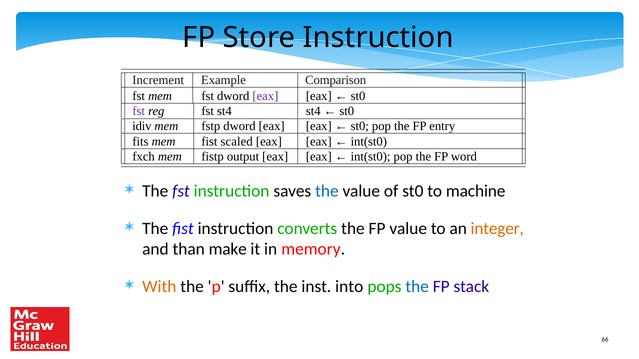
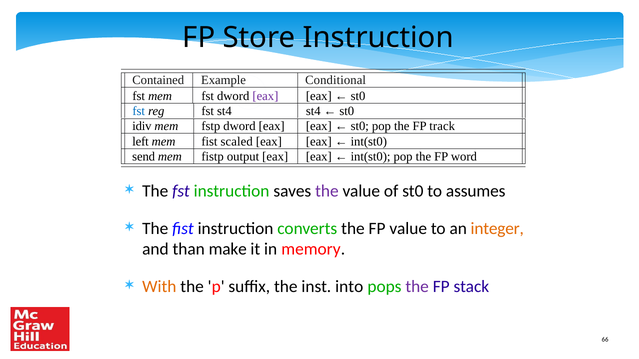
Increment: Increment -> Contained (158, 80)
Comparison: Comparison -> Conditional (336, 80)
fst colour: purple -> blue (139, 111)
entry: entry -> track (442, 126)
fits: fits -> left (141, 142)
fxch: fxch -> send (144, 157)
the colour: blue -> purple (327, 191)
machine: machine -> assumes (476, 191)
the colour: blue -> purple (417, 287)
